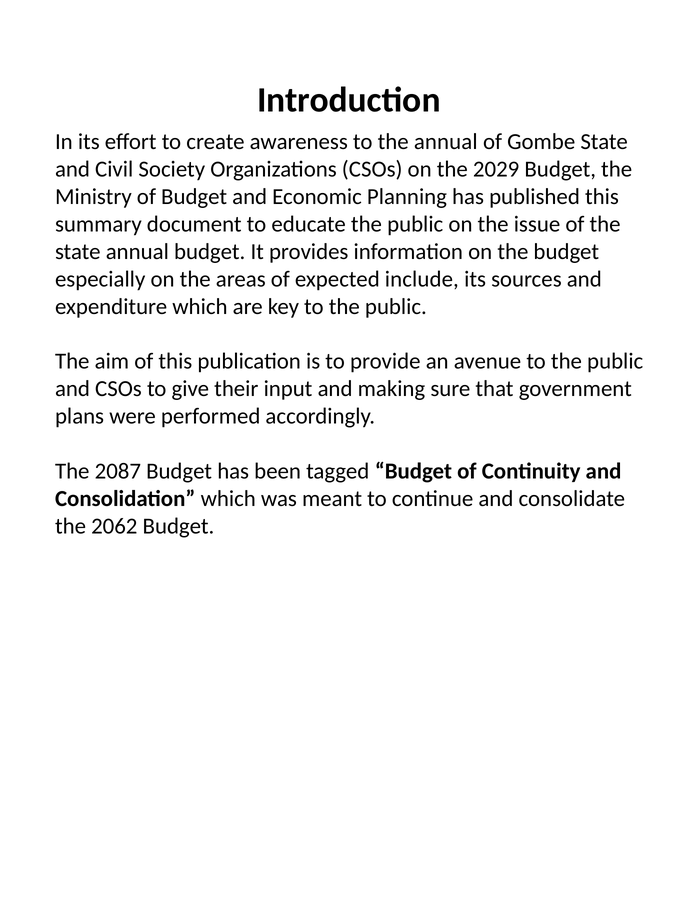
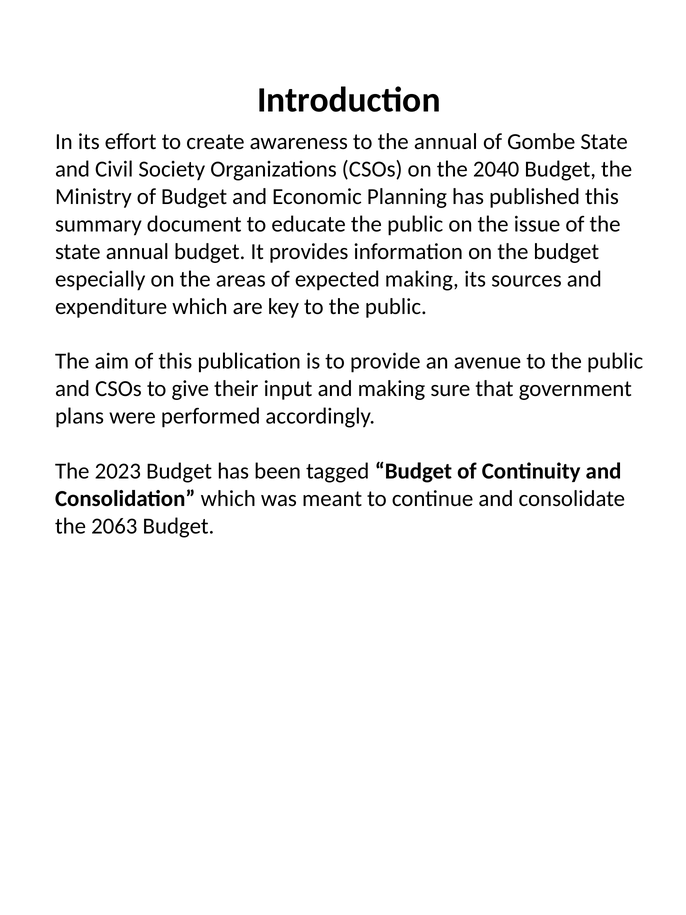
2029: 2029 -> 2040 (496, 169)
expected include: include -> making (422, 279)
2087: 2087 -> 2023 (118, 471)
2062: 2062 -> 2063 (114, 526)
